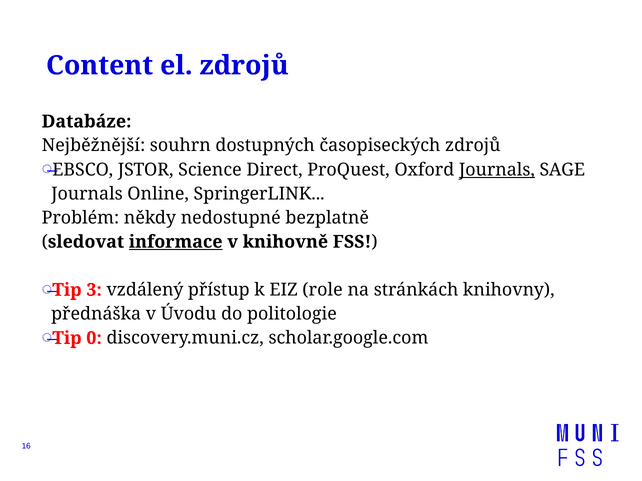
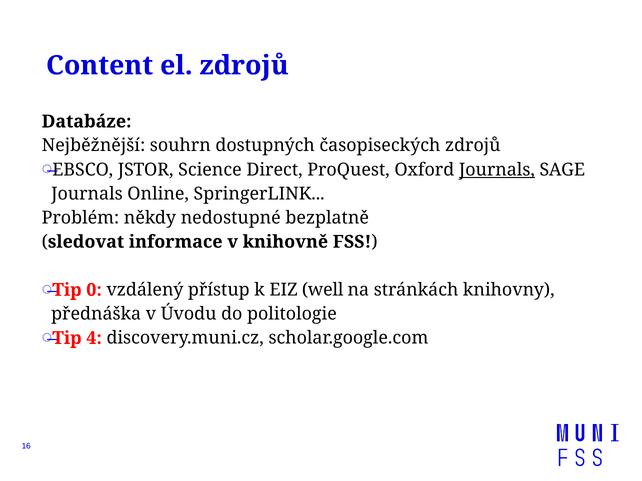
informace underline: present -> none (176, 242)
3: 3 -> 0 (94, 290)
role: role -> well (323, 290)
0: 0 -> 4 (94, 338)
